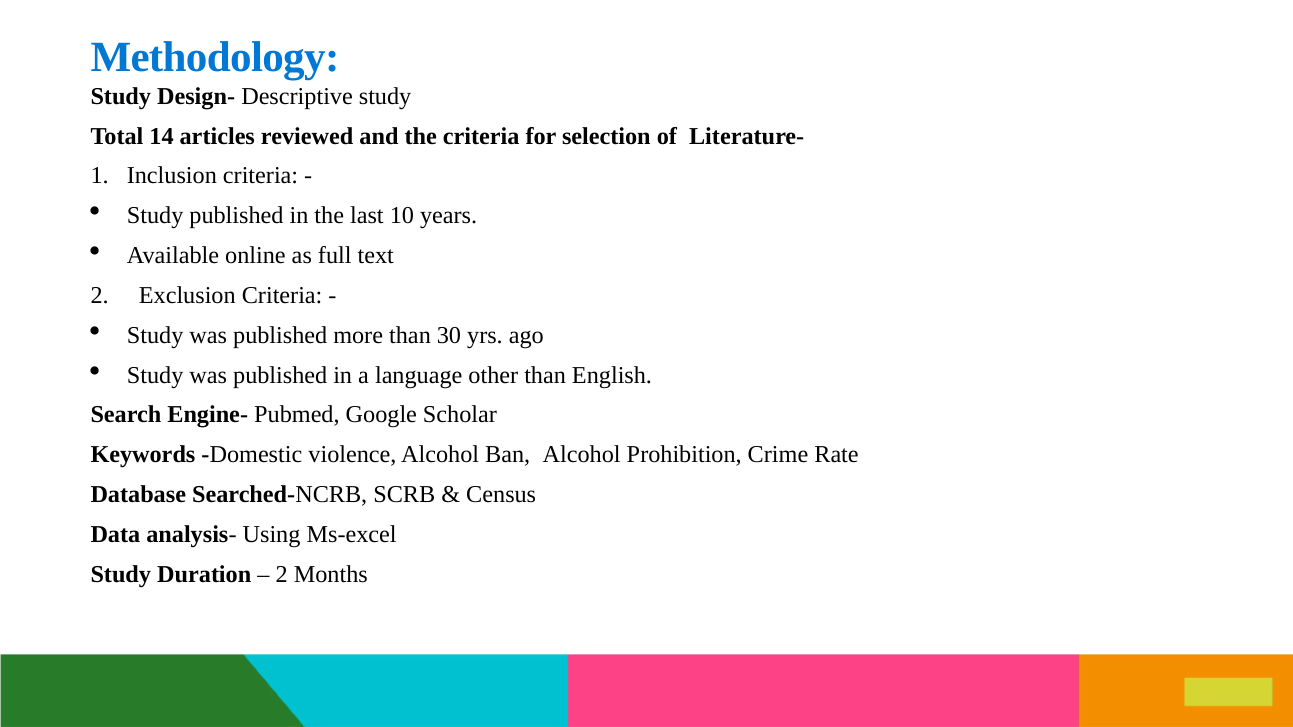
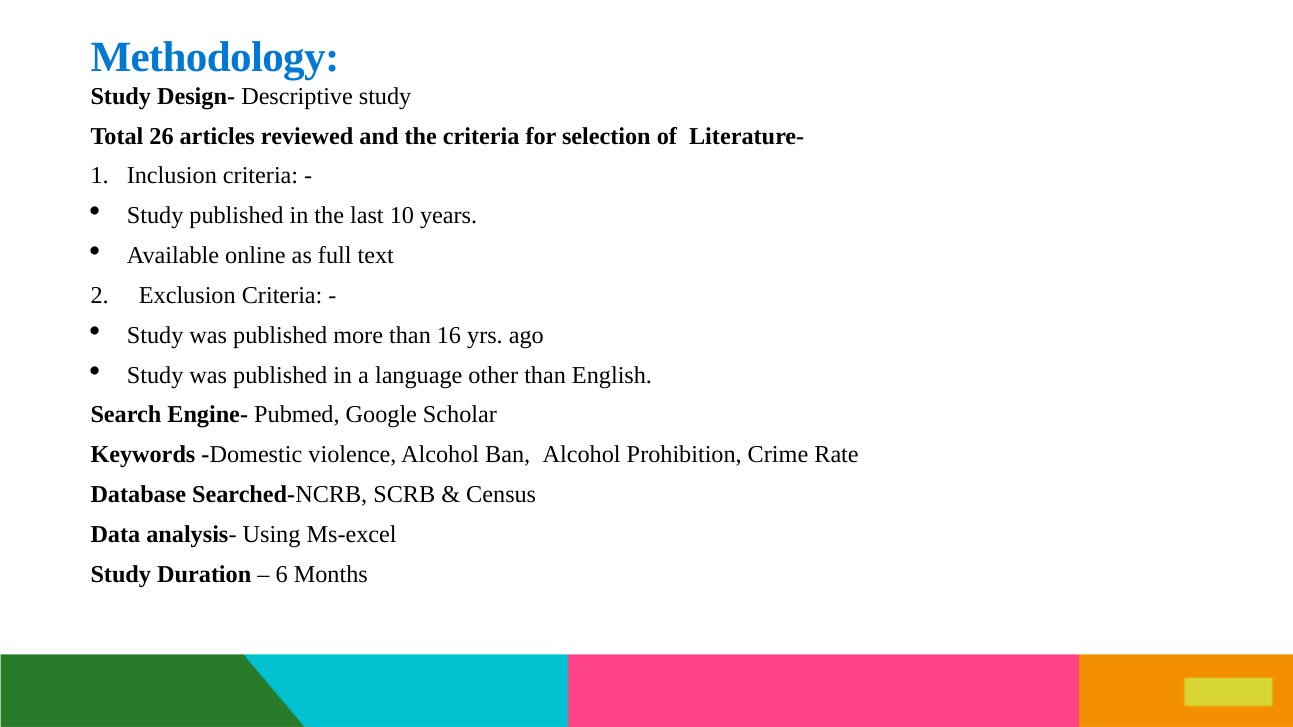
14: 14 -> 26 (162, 136)
30: 30 -> 16 (449, 335)
2: 2 -> 6 (282, 575)
